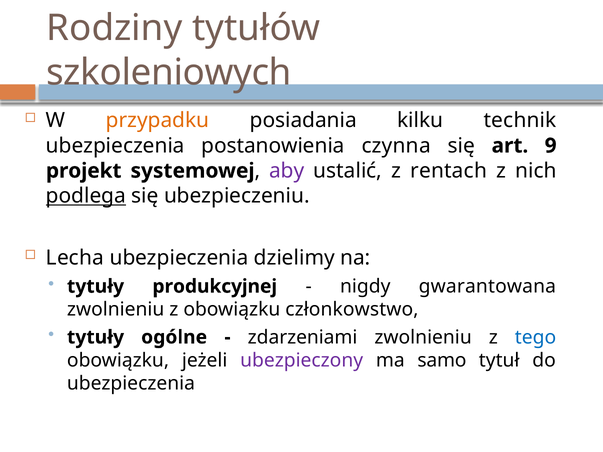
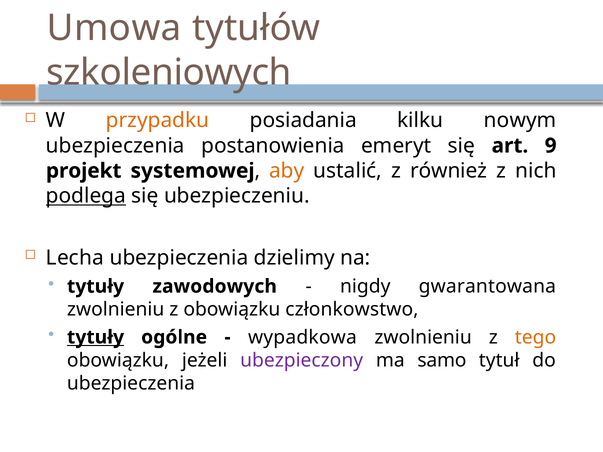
Rodziny: Rodziny -> Umowa (114, 28)
technik: technik -> nowym (520, 121)
czynna: czynna -> emeryt (396, 146)
aby colour: purple -> orange (287, 171)
rentach: rentach -> również (449, 171)
produkcyjnej: produkcyjnej -> zawodowych (215, 287)
tytuły underline: none -> present (96, 337)
zdarzeniami: zdarzeniami -> wypadkowa (302, 337)
tego colour: blue -> orange (535, 337)
